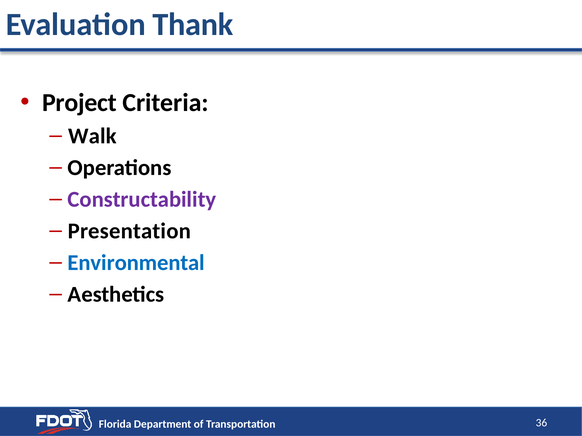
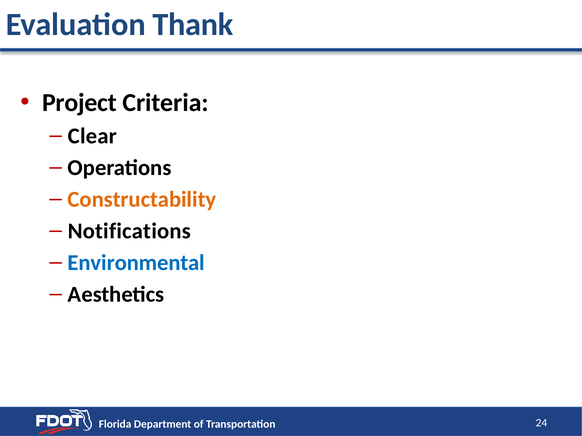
Walk: Walk -> Clear (92, 136)
Constructability colour: purple -> orange (142, 200)
Presentation: Presentation -> Notifications (129, 231)
36: 36 -> 24 (541, 423)
